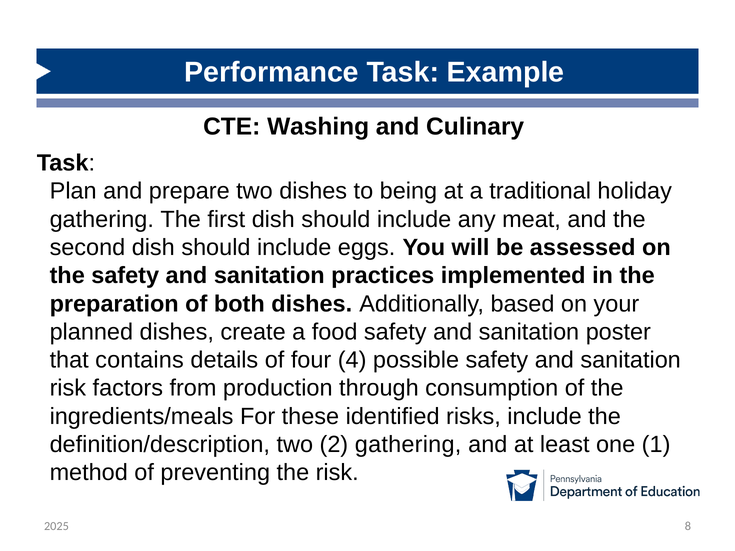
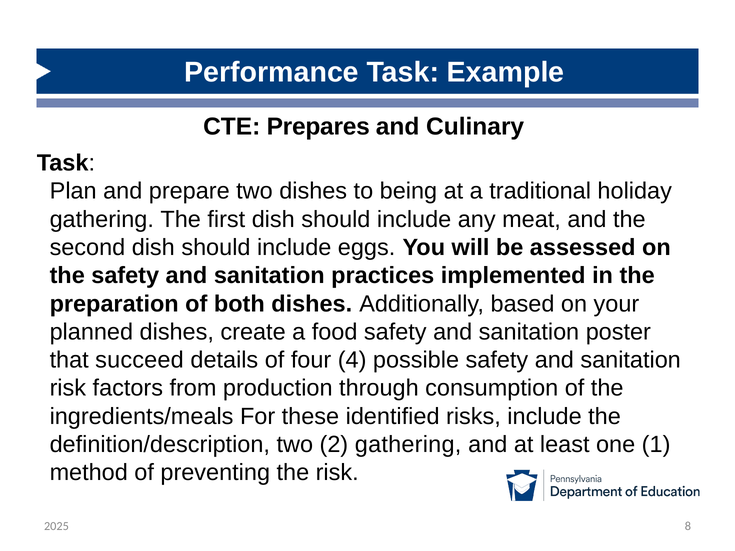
Washing: Washing -> Prepares (318, 127)
contains: contains -> succeed (139, 360)
